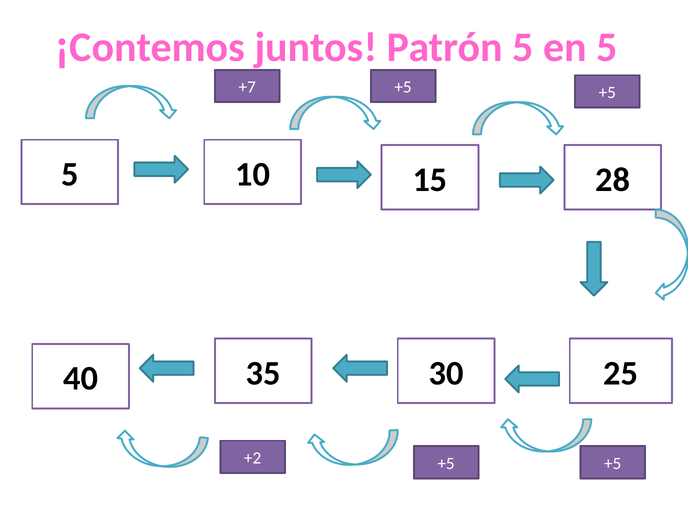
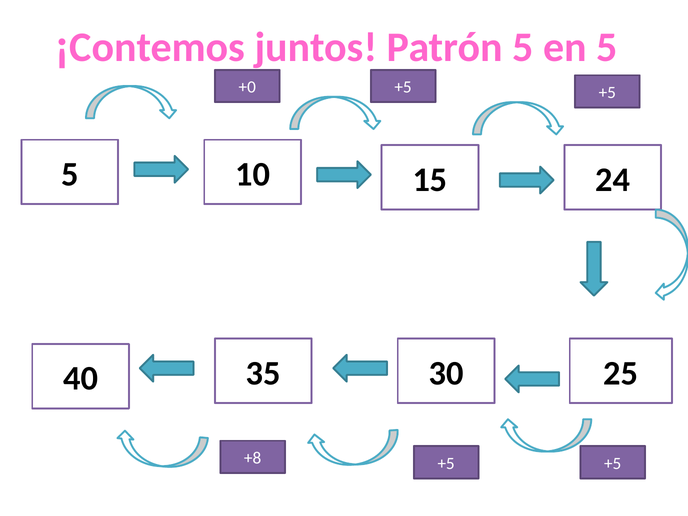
+7: +7 -> +0 (247, 87)
28: 28 -> 24 (613, 180)
+2: +2 -> +8 (253, 458)
